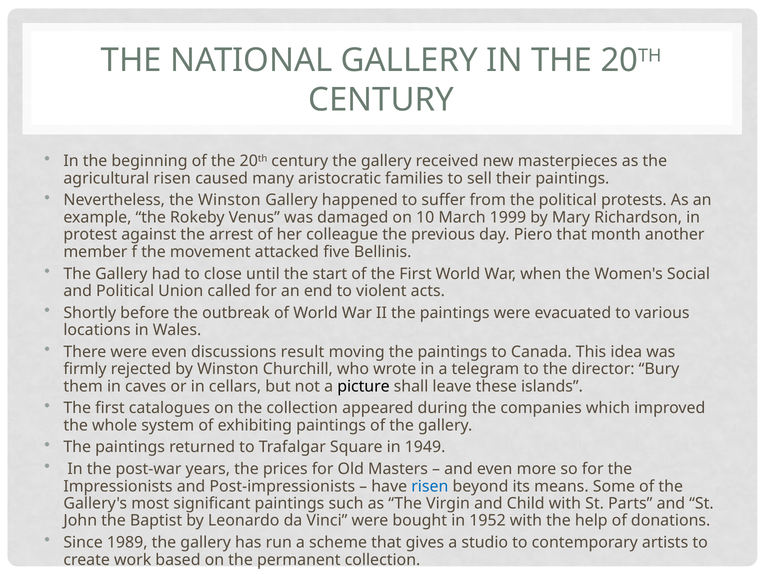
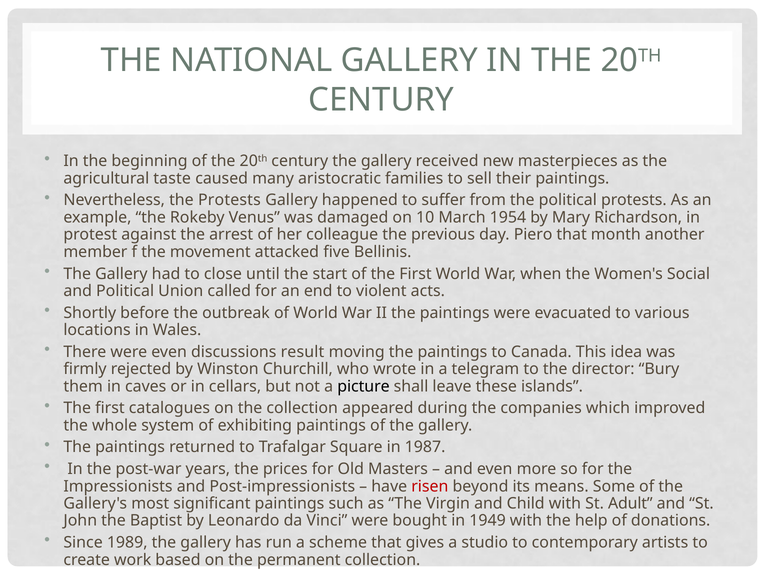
agricultural risen: risen -> taste (172, 178)
the Winston: Winston -> Protests (229, 200)
1999: 1999 -> 1954 (508, 217)
1949: 1949 -> 1987 (425, 447)
risen colour: blue -> red (430, 486)
Parts: Parts -> Adult (630, 503)
1952: 1952 -> 1949 (488, 520)
